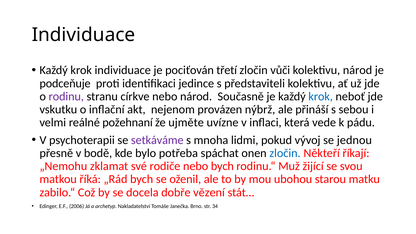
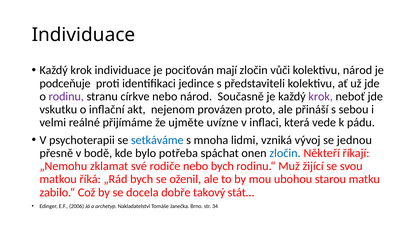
třetí: třetí -> mají (227, 70)
krok colour: blue -> purple (321, 96)
nýbrž: nýbrž -> proto (260, 110)
požehnaní: požehnaní -> přijímáme (128, 123)
setkáváme colour: purple -> blue (157, 140)
pokud: pokud -> vzniká (277, 140)
vězení: vězení -> takový (209, 192)
